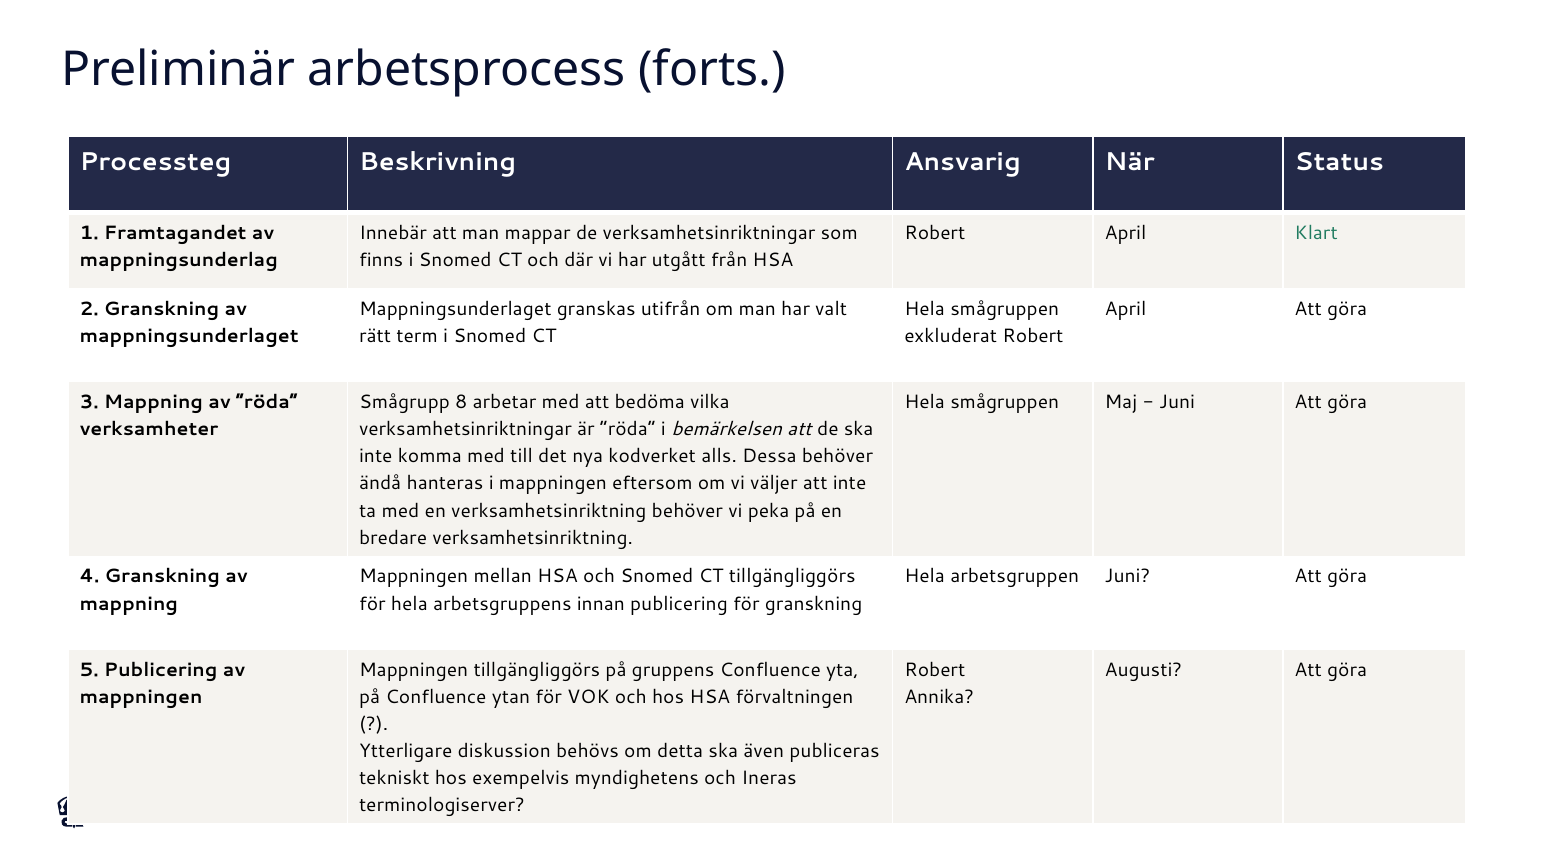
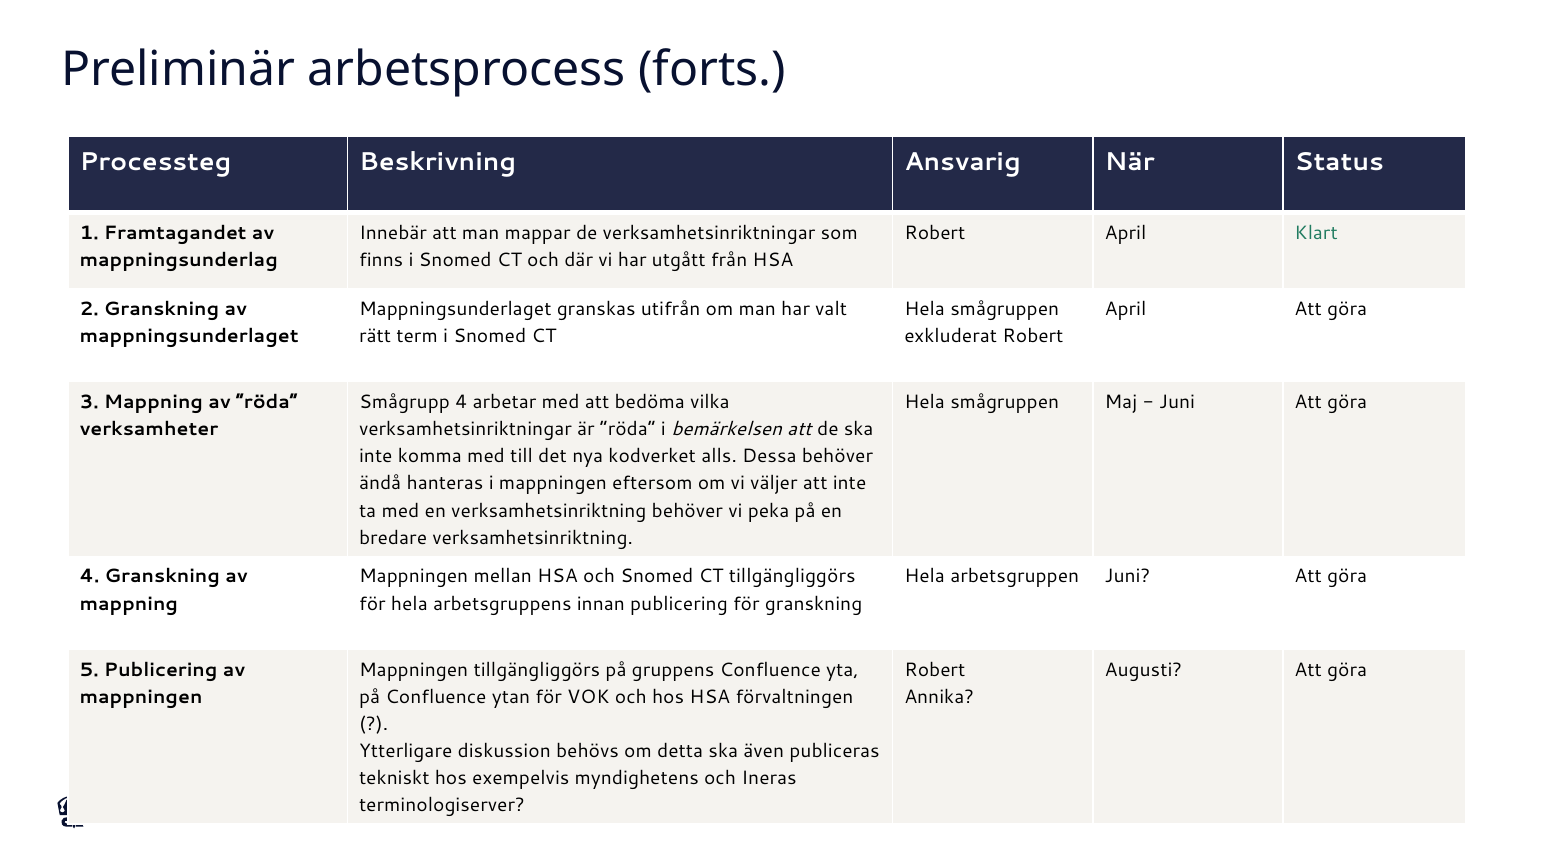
Smågrupp 8: 8 -> 4 (461, 402)
